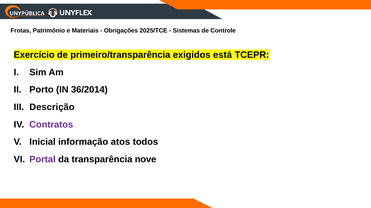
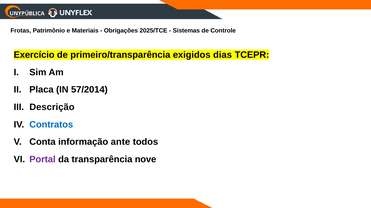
está: está -> dias (223, 55)
Porto: Porto -> Placa (41, 90)
36/2014: 36/2014 -> 57/2014 (89, 90)
Contratos colour: purple -> blue (51, 125)
Inicial: Inicial -> Conta (42, 142)
atos: atos -> ante (120, 142)
